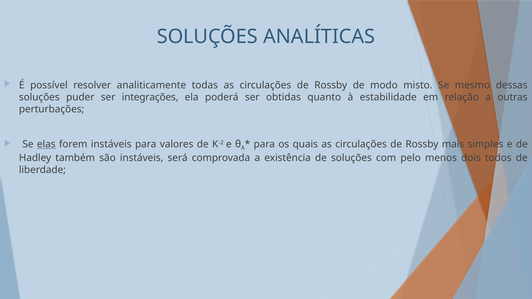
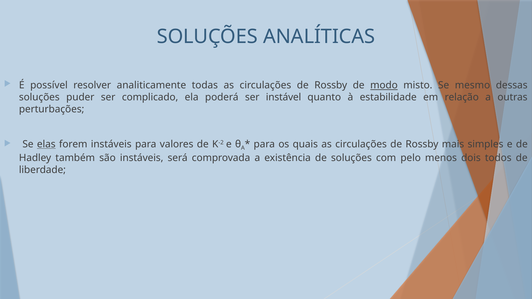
modo underline: none -> present (384, 85)
integrações: integrações -> complicado (150, 97)
obtidas: obtidas -> instável (284, 97)
